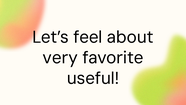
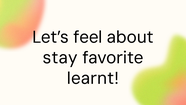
very: very -> stay (60, 57)
useful: useful -> learnt (93, 78)
